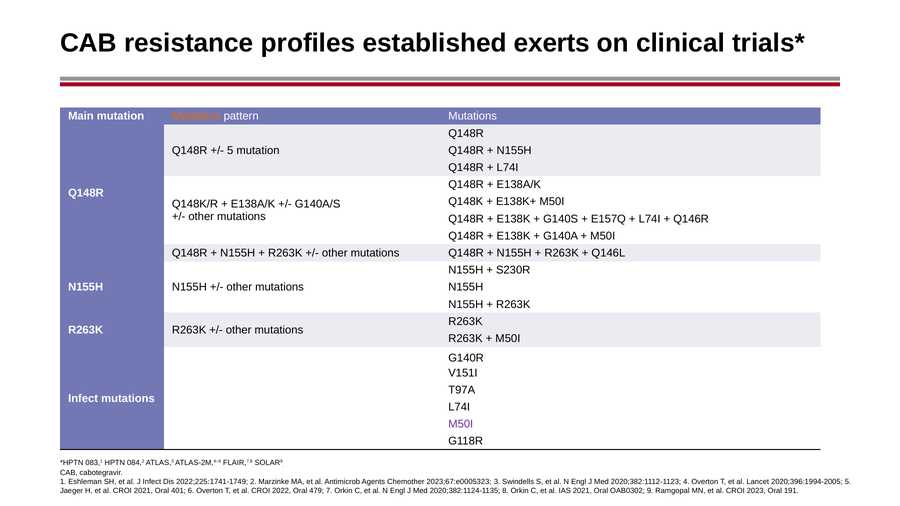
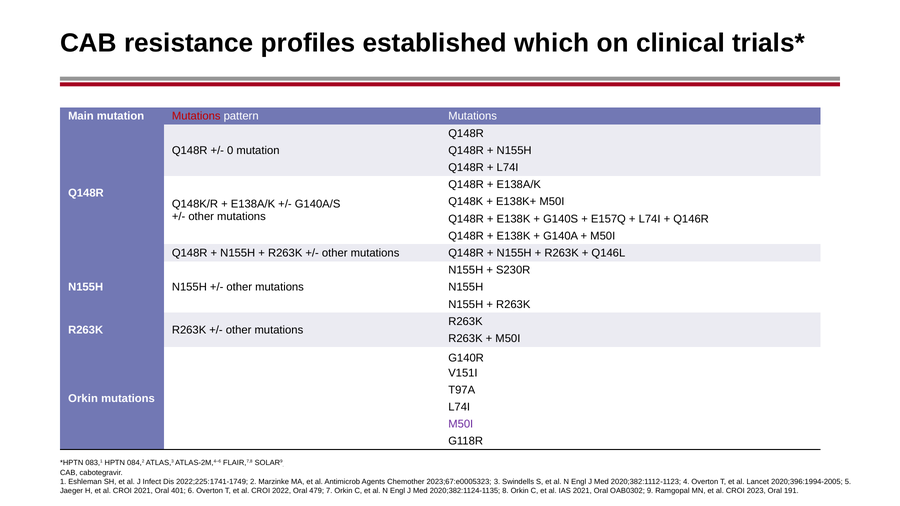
exerts: exerts -> which (552, 43)
Mutations colour: orange -> red (196, 116)
5: 5 -> 0 (230, 151)
Infect: Infect -> Orkin (83, 399)
